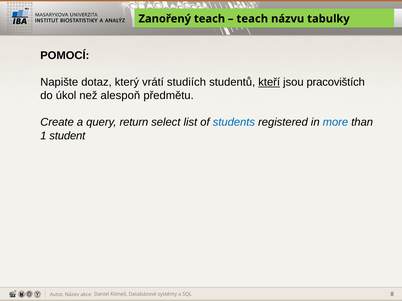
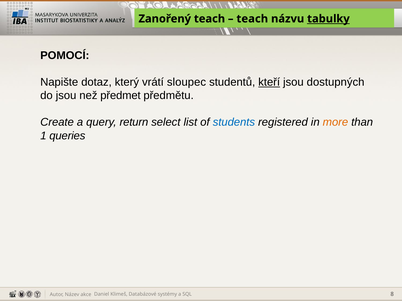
tabulky underline: none -> present (328, 19)
studiích: studiích -> sloupec (186, 82)
pracovištích: pracovištích -> dostupných (336, 82)
do úkol: úkol -> jsou (66, 96)
alespoň: alespoň -> předmet (120, 96)
more colour: blue -> orange (335, 122)
student: student -> queries (67, 136)
